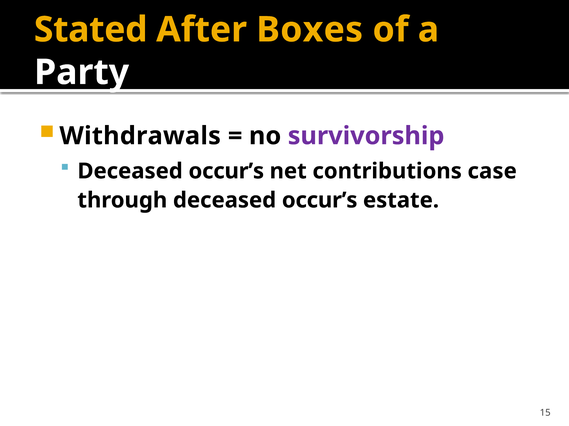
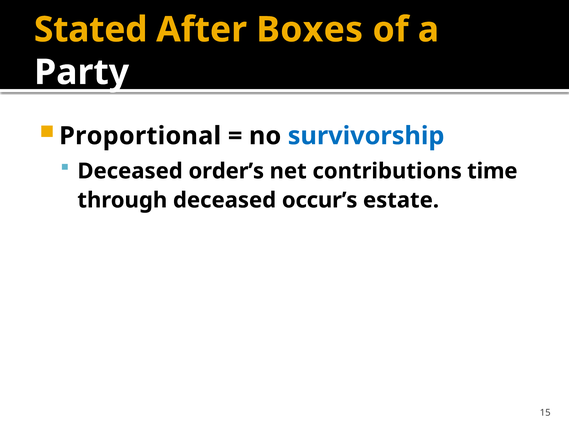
Withdrawals: Withdrawals -> Proportional (140, 136)
survivorship colour: purple -> blue (366, 136)
occur’s: occur’s -> order’s (226, 171)
case: case -> time (492, 171)
